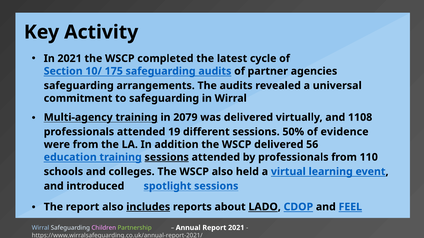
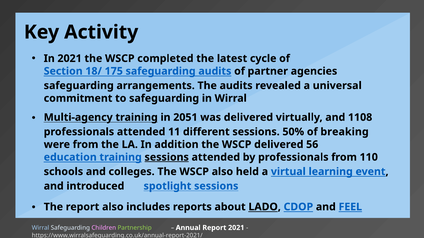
10/: 10/ -> 18/ (94, 71)
2079: 2079 -> 2051 (185, 118)
19: 19 -> 11 (174, 132)
evidence: evidence -> breaking (345, 132)
includes underline: present -> none (148, 207)
